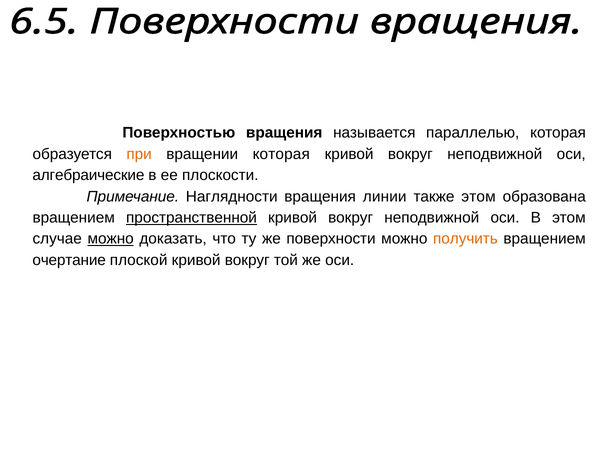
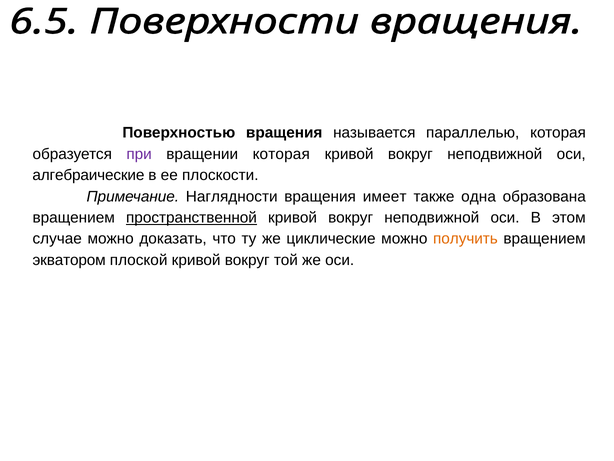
при colour: orange -> purple (139, 154)
линии: линии -> имеет (385, 196)
также этом: этом -> одна (479, 196)
можно underline: present -> none (111, 239)
поверхности: поверхности -> циклические (331, 239)
очертание: очертание -> экватором (69, 260)
